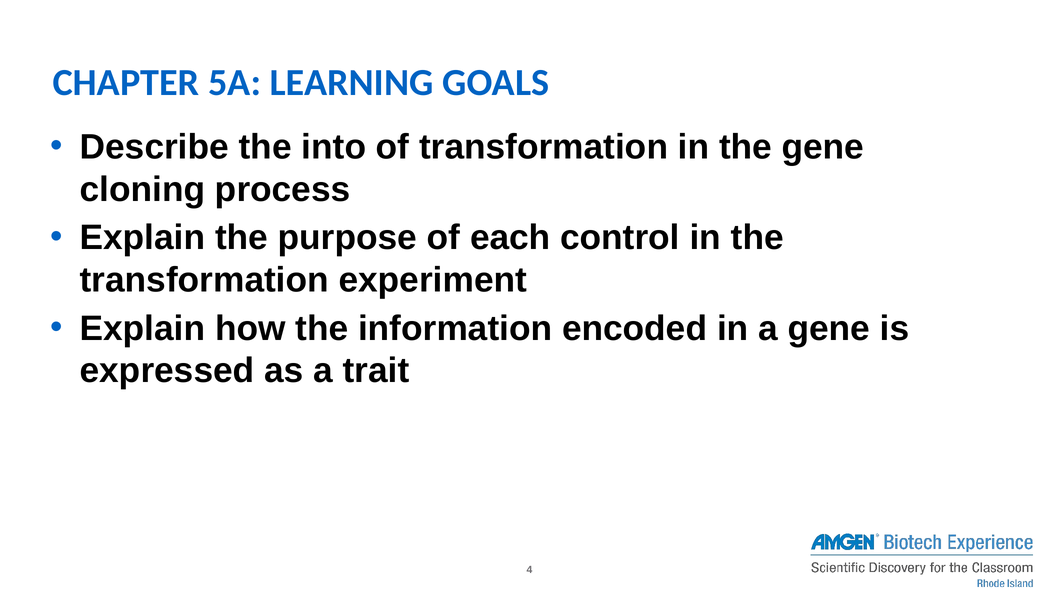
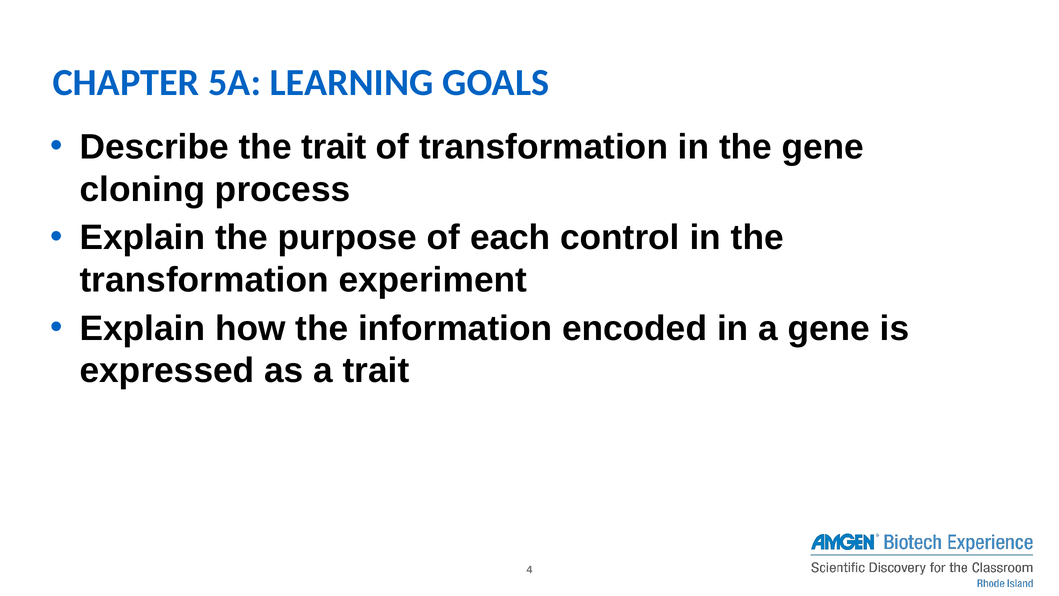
the into: into -> trait (334, 147)
